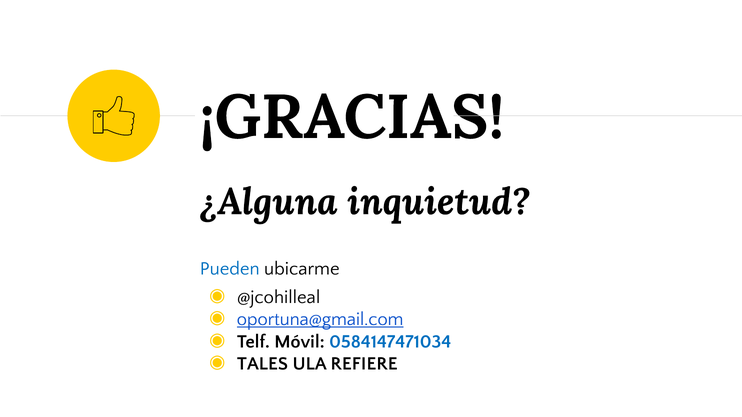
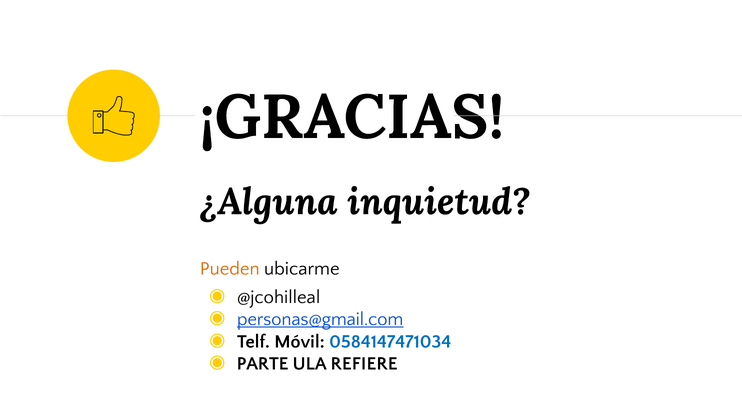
Pueden colour: blue -> orange (230, 269)
oportuna@gmail.com: oportuna@gmail.com -> personas@gmail.com (320, 320)
TALES: TALES -> PARTE (263, 364)
